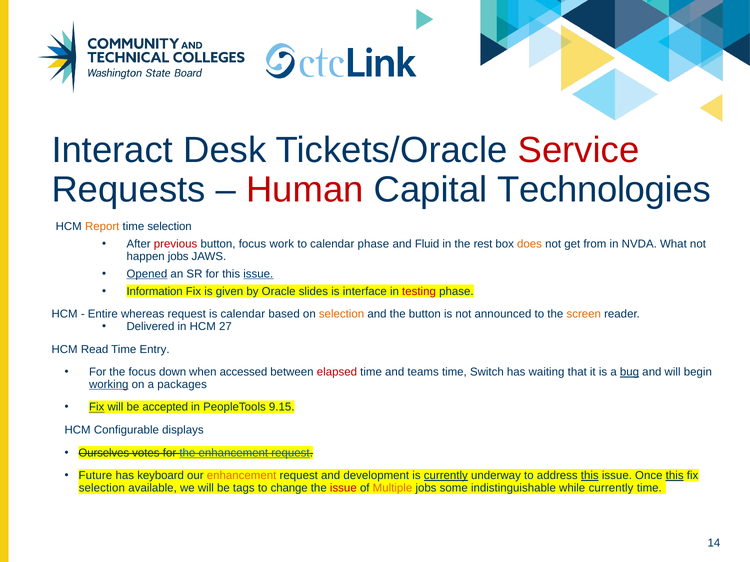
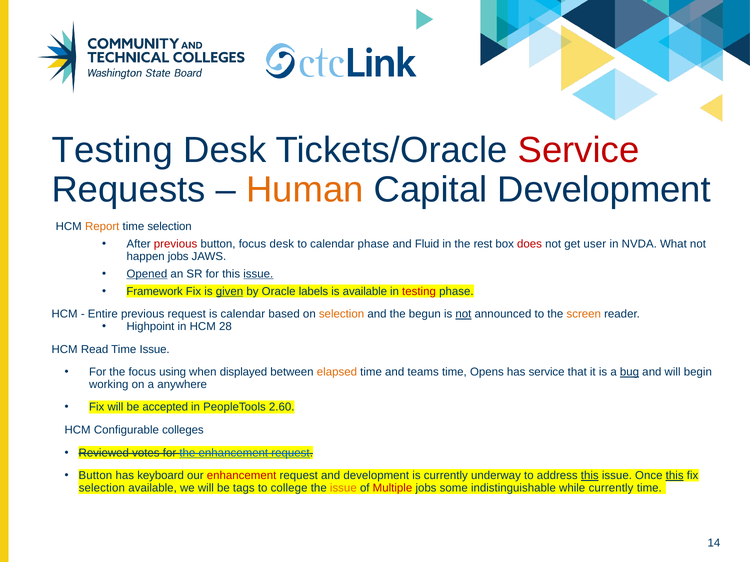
Interact: Interact -> Testing (112, 150)
Human colour: red -> orange (305, 190)
Capital Technologies: Technologies -> Development (604, 190)
focus work: work -> desk (282, 244)
does colour: orange -> red (530, 244)
from: from -> user (595, 244)
Information: Information -> Framework (155, 292)
given underline: none -> present (229, 292)
slides: slides -> labels (313, 292)
is interface: interface -> available (365, 292)
Entire whereas: whereas -> previous (143, 314)
the button: button -> begun (425, 314)
not underline: none -> present (463, 314)
Delivered: Delivered -> Highpoint (150, 327)
27: 27 -> 28 (225, 327)
Time Entry: Entry -> Issue (155, 350)
down: down -> using (173, 372)
accessed: accessed -> displayed (243, 372)
elapsed colour: red -> orange (337, 372)
Switch: Switch -> Opens (487, 372)
has waiting: waiting -> service (547, 372)
working underline: present -> none (109, 385)
packages: packages -> anywhere (182, 385)
Fix underline: present -> none (97, 408)
9.15: 9.15 -> 2.60 (282, 408)
displays: displays -> colleges (183, 430)
Ourselves: Ourselves -> Reviewed (104, 453)
Future: Future -> Button (95, 476)
enhancement colour: orange -> red (242, 476)
currently underline: present -> none (446, 476)
change: change -> college (289, 488)
issue colour: red -> orange (343, 488)
Multiple colour: orange -> red (392, 488)
